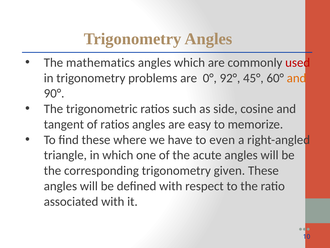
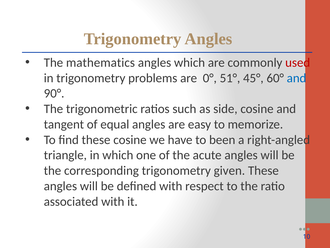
92°: 92° -> 51° (230, 78)
and colour: orange -> blue (297, 78)
of ratios: ratios -> equal (115, 124)
these where: where -> cosine (130, 140)
even: even -> been (222, 140)
